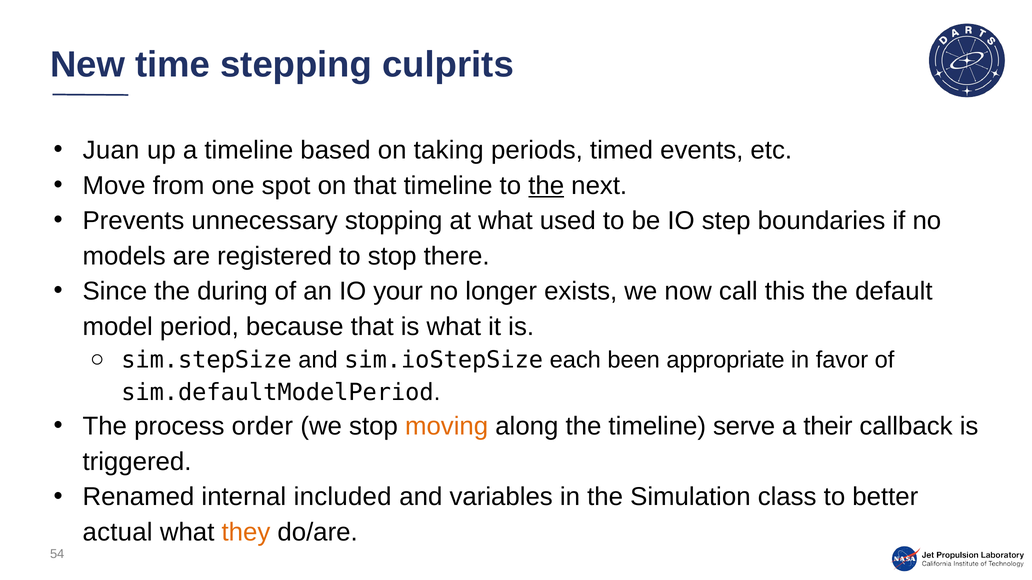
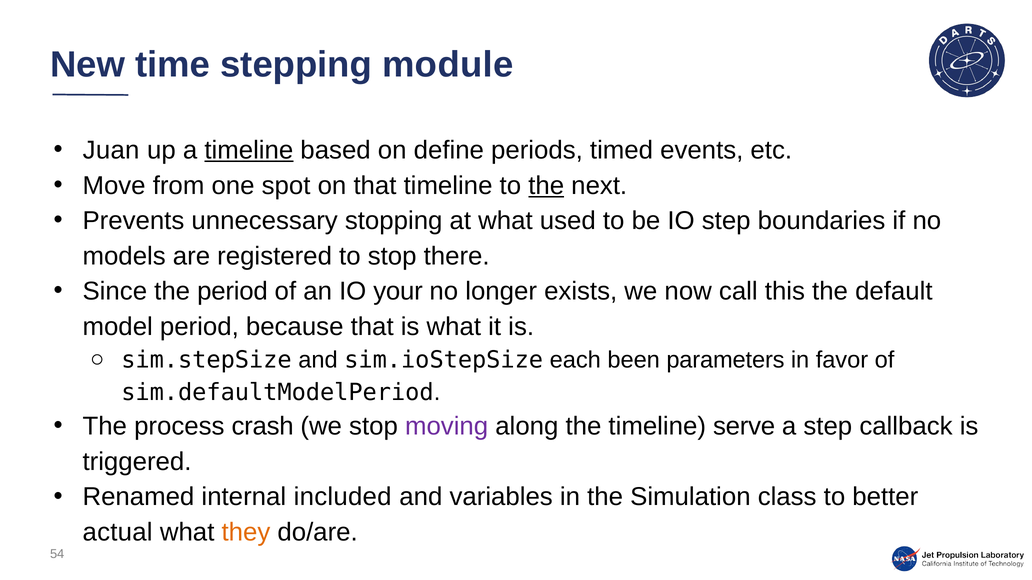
culprits: culprits -> module (448, 65)
timeline underline: none -> present (249, 150)
taking: taking -> define (449, 150)
the during: during -> period (232, 292)
appropriate: appropriate -> parameters (725, 360)
order: order -> crash (263, 427)
moving colour: orange -> purple (447, 427)
a their: their -> step (828, 427)
